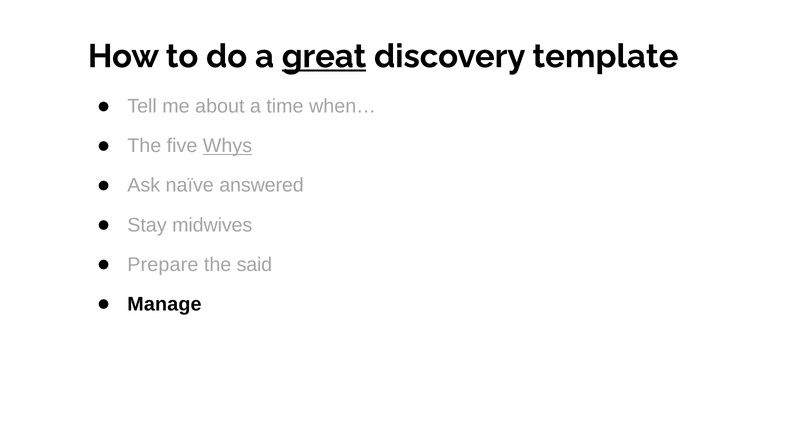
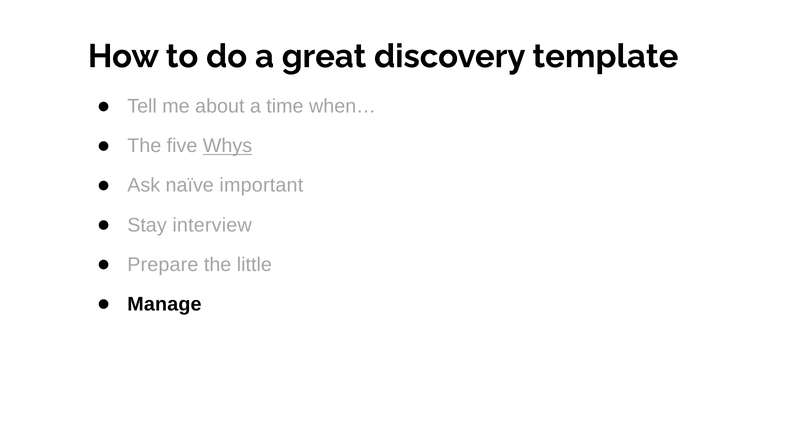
great underline: present -> none (324, 56)
answered: answered -> important (261, 185)
midwives: midwives -> interview (212, 225)
said: said -> little (254, 264)
